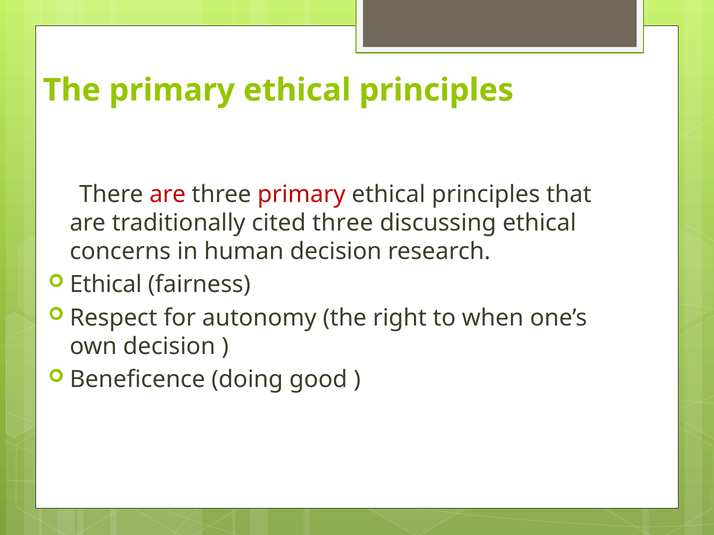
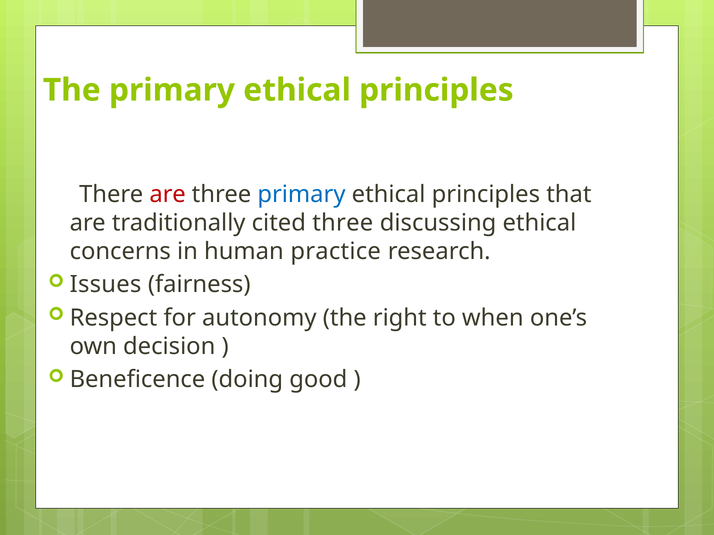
primary colour: red -> blue (301, 194)
human decision: decision -> practice (336, 251)
Ethical: Ethical -> Issues (106, 285)
